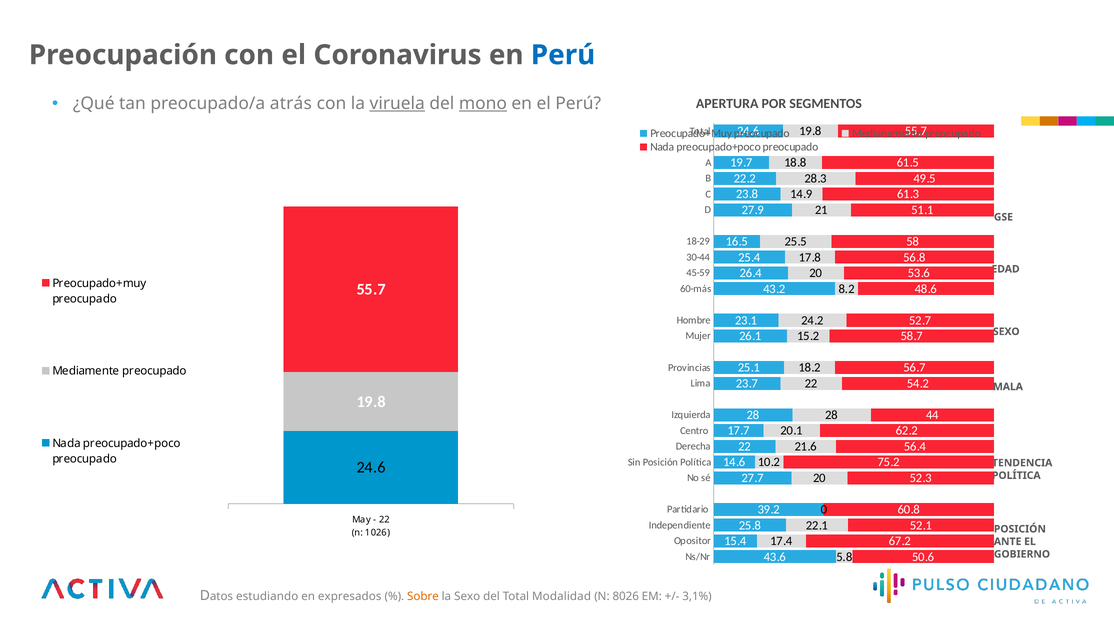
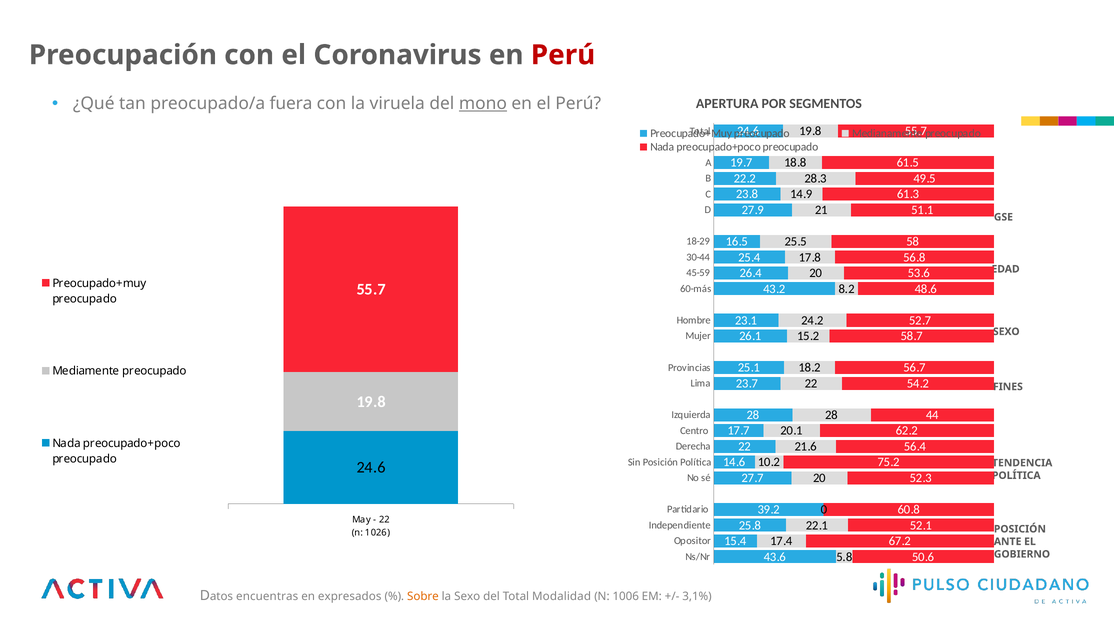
Perú colour: blue -> red (563, 55)
atrás: atrás -> fuera (291, 104)
viruela underline: present -> none (397, 104)
MALA: MALA -> FINES (1008, 386)
estudiando: estudiando -> encuentras (267, 596)
8026: 8026 -> 1006 (626, 596)
